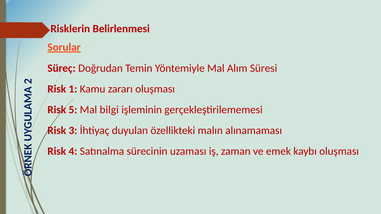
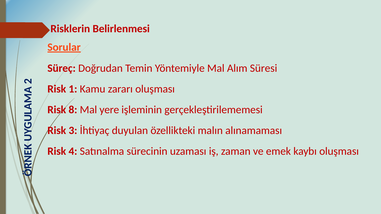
5: 5 -> 8 (73, 110)
bilgi: bilgi -> yere (109, 110)
